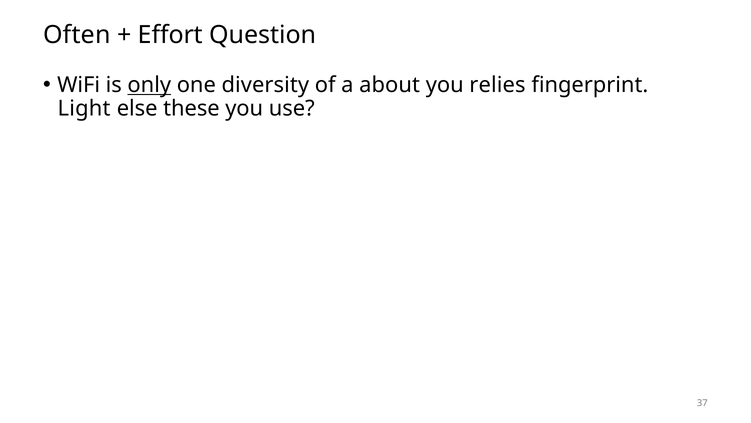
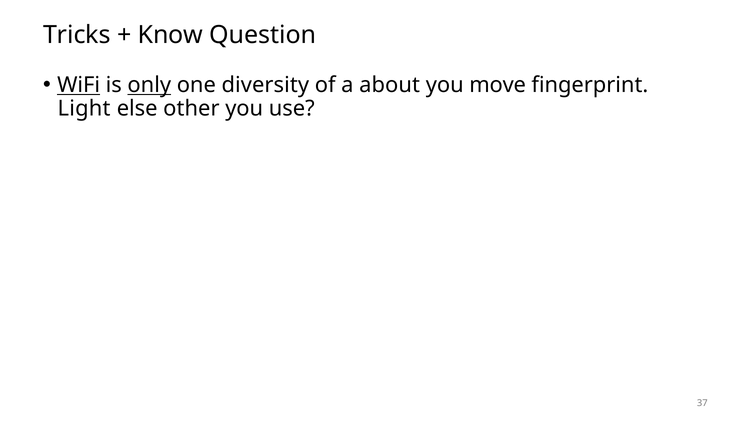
Often: Often -> Tricks (77, 35)
Effort: Effort -> Know (170, 35)
WiFi underline: none -> present (79, 85)
relies: relies -> move (498, 85)
these: these -> other (191, 109)
